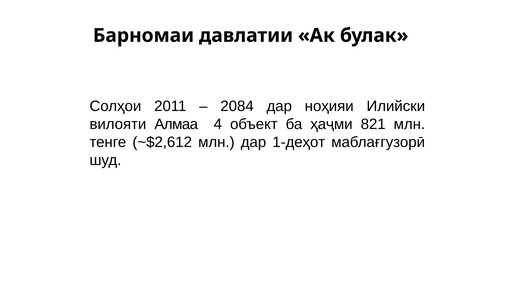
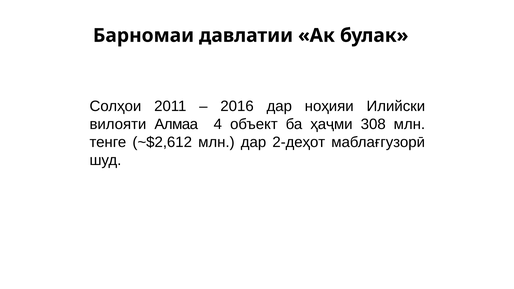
2084: 2084 -> 2016 (237, 106)
821: 821 -> 308 (373, 124)
1-деҳот: 1-деҳот -> 2-деҳот (299, 142)
